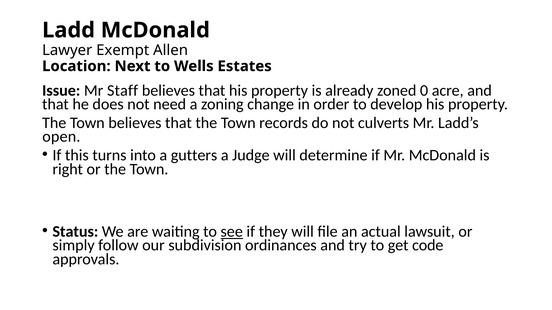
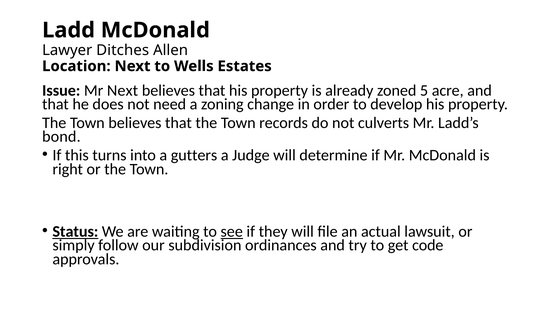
Exempt: Exempt -> Ditches (123, 50)
Mr Staff: Staff -> Next (123, 91)
0: 0 -> 5 (424, 91)
open: open -> bond (61, 137)
Status underline: none -> present (75, 232)
